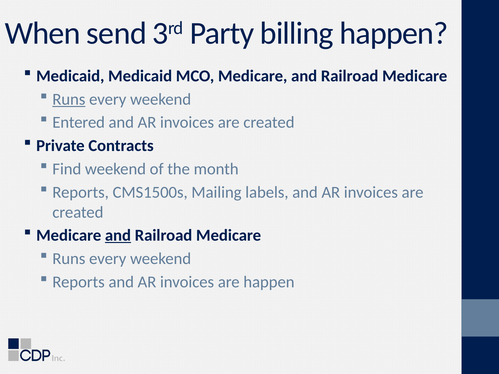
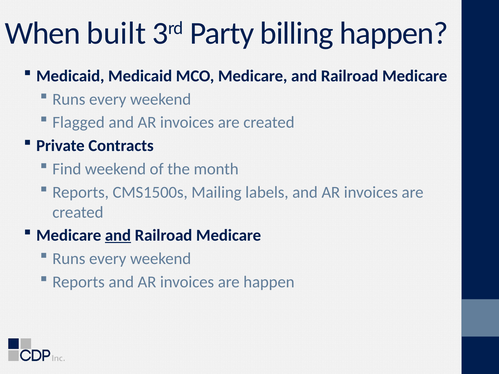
send: send -> built (116, 33)
Runs underline: present -> none (69, 99)
Entered: Entered -> Flagged (79, 123)
